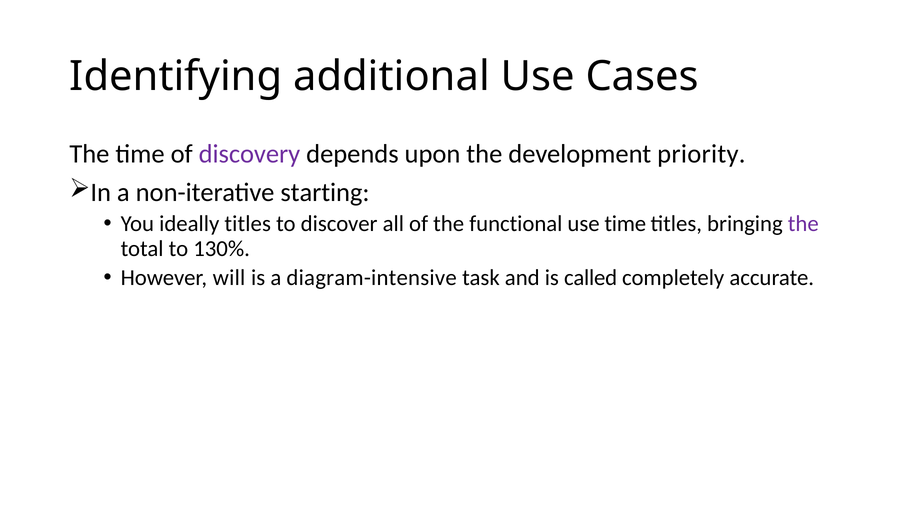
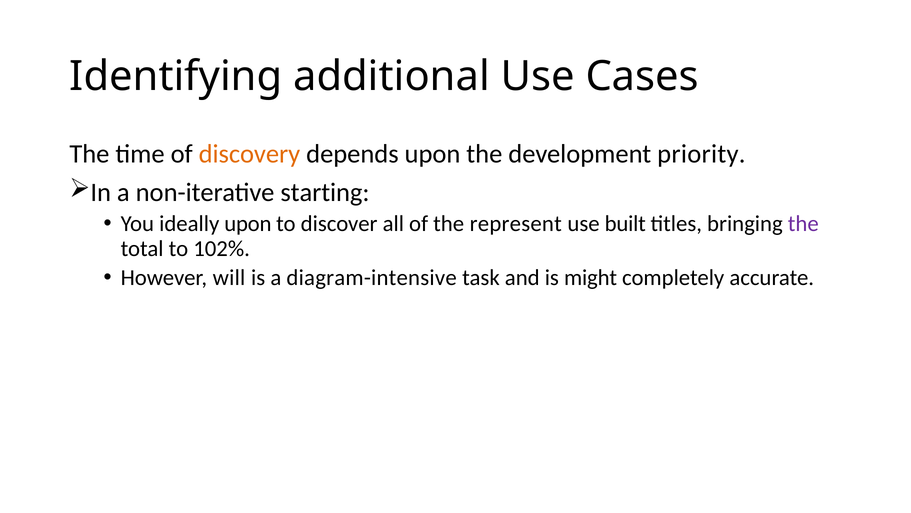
discovery colour: purple -> orange (249, 154)
ideally titles: titles -> upon (248, 224)
functional: functional -> represent (516, 224)
use time: time -> built (625, 224)
130%: 130% -> 102% (222, 248)
called: called -> might (591, 278)
